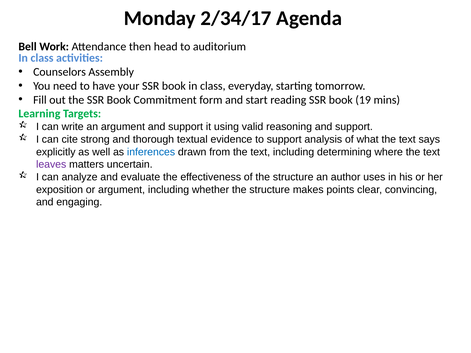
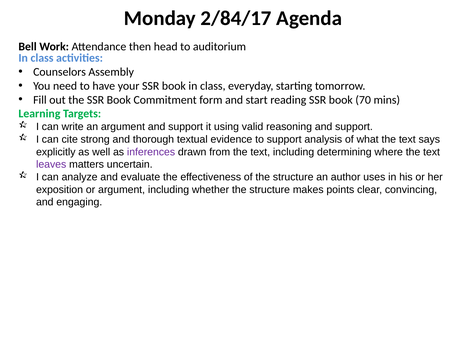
2/34/17: 2/34/17 -> 2/84/17 (236, 18)
19: 19 -> 70 (363, 100)
inferences colour: blue -> purple (151, 152)
